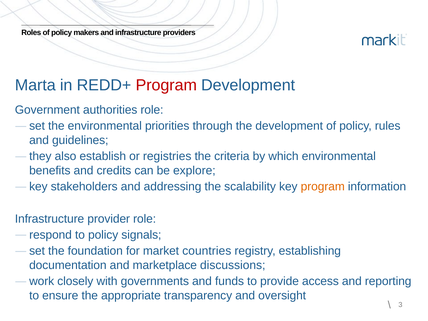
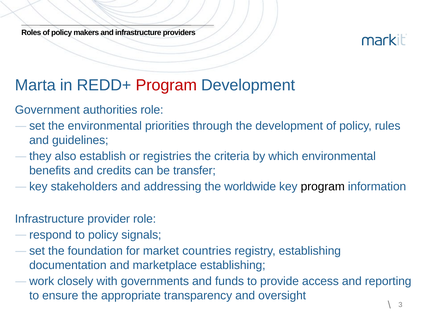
explore: explore -> transfer (194, 171)
scalability: scalability -> worldwide (250, 187)
program colour: orange -> black (323, 187)
marketplace discussions: discussions -> establishing (233, 265)
